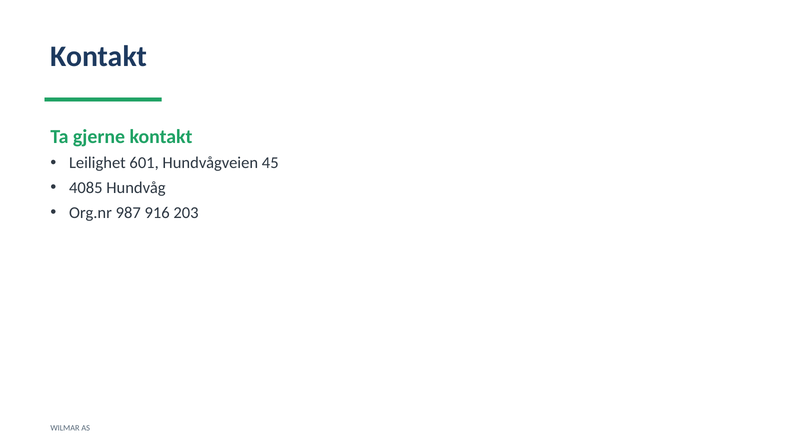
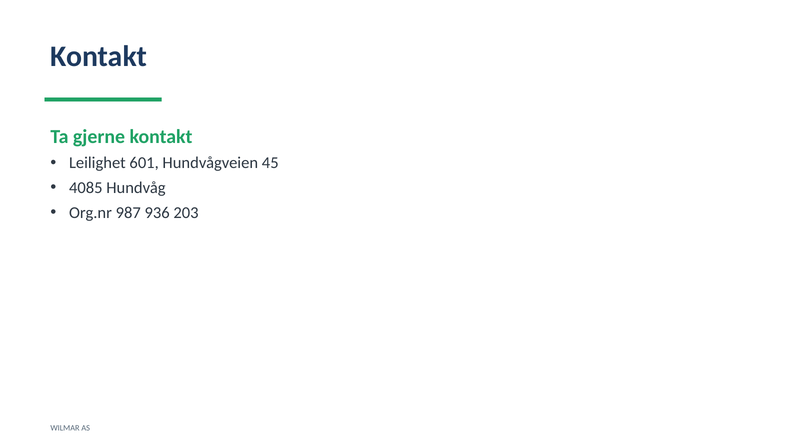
916: 916 -> 936 (157, 213)
